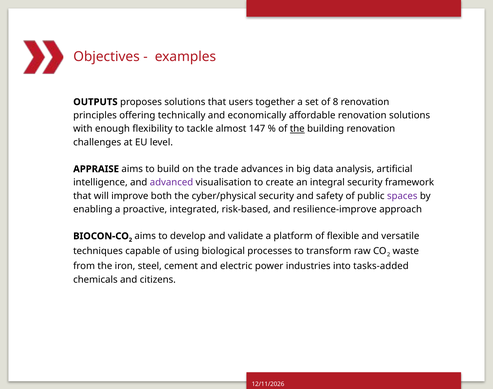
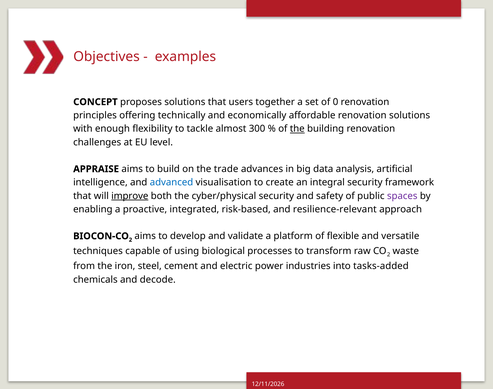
OUTPUTS: OUTPUTS -> CONCEPT (95, 102)
8: 8 -> 0 (335, 102)
147: 147 -> 300 (257, 129)
advanced colour: purple -> blue (171, 183)
improve underline: none -> present (130, 196)
resilience-improve: resilience-improve -> resilience-relevant (335, 209)
citizens: citizens -> decode (158, 280)
